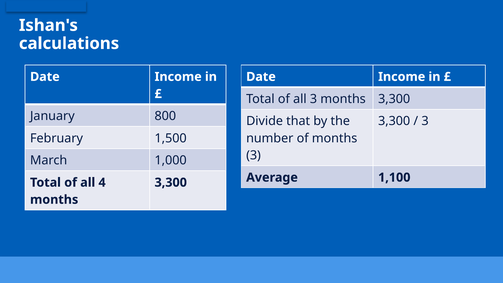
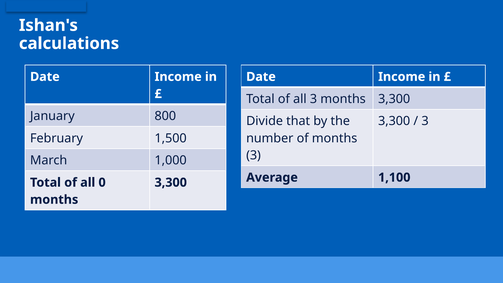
4: 4 -> 0 (102, 182)
